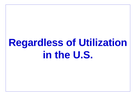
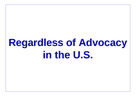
Utilization: Utilization -> Advocacy (103, 43)
